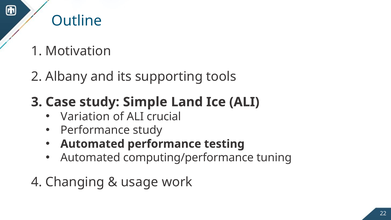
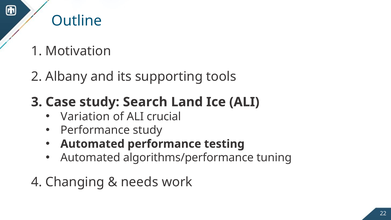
Simple: Simple -> Search (145, 102)
computing/performance: computing/performance -> algorithms/performance (188, 158)
usage: usage -> needs (140, 182)
